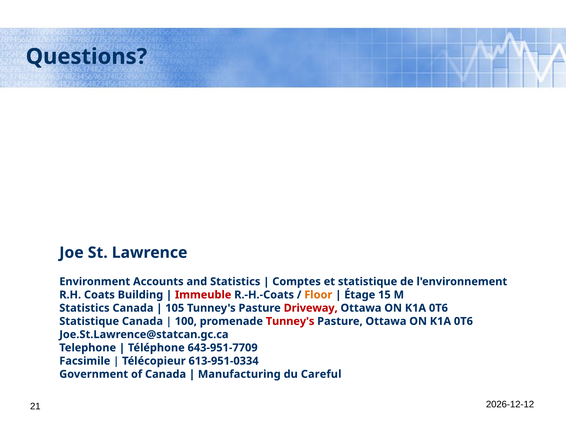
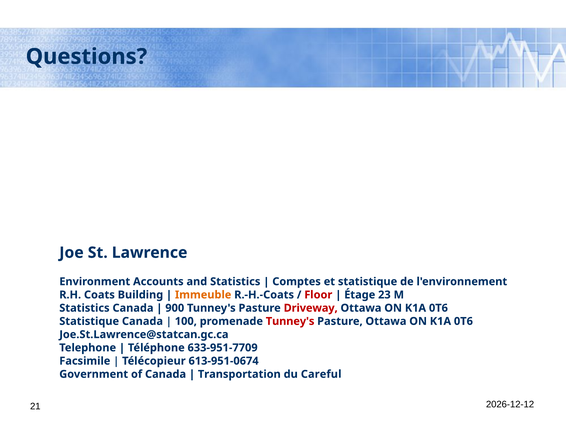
Immeuble colour: red -> orange (203, 294)
Floor colour: orange -> red (318, 294)
15: 15 -> 23 (384, 294)
105: 105 -> 900 (175, 308)
643-951-7709: 643-951-7709 -> 633-951-7709 (223, 347)
613-951-0334: 613-951-0334 -> 613-951-0674 (224, 361)
Manufacturing: Manufacturing -> Transportation (239, 374)
